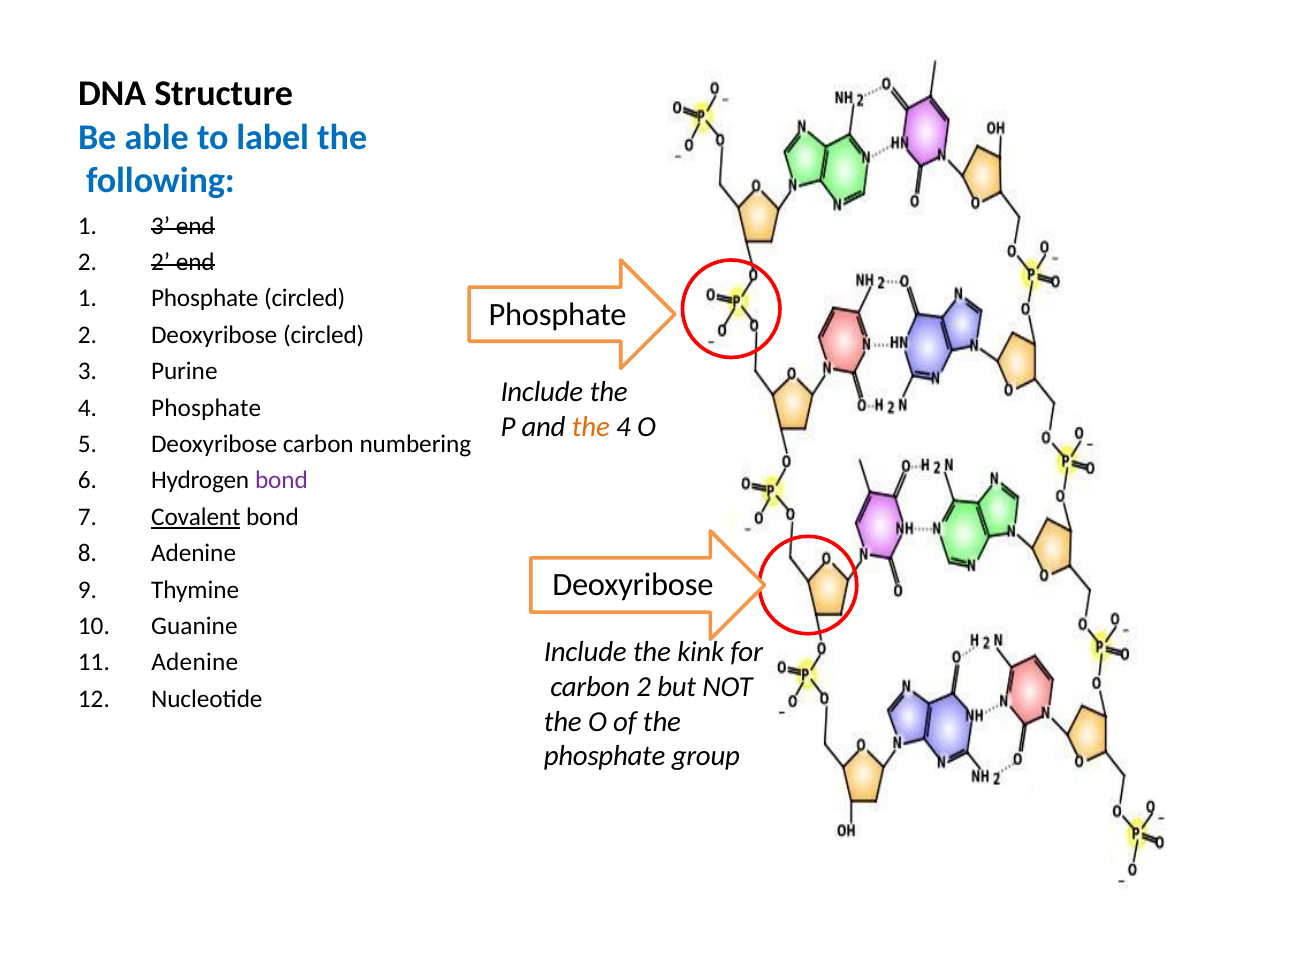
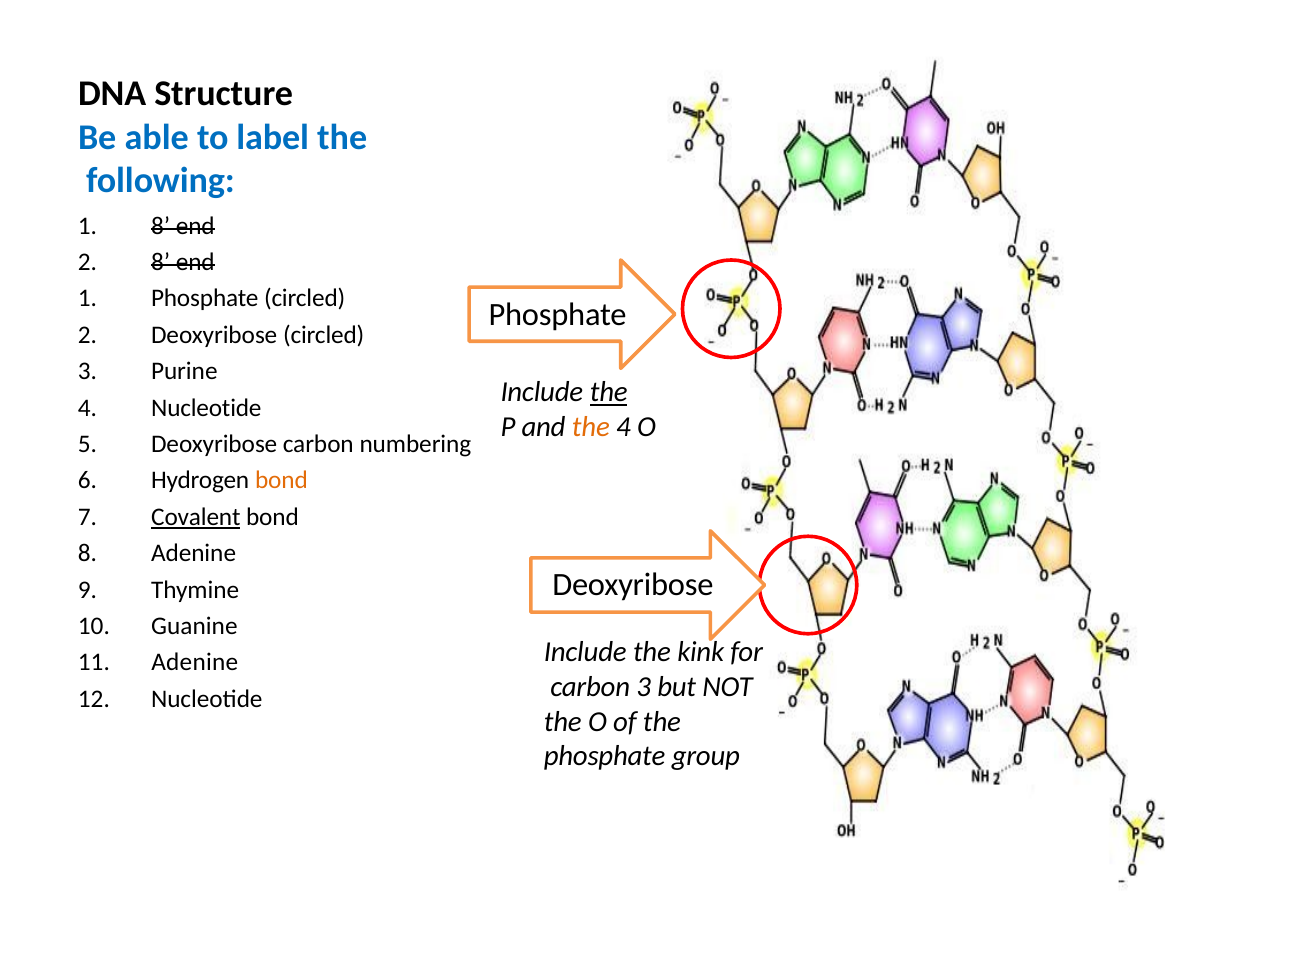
3: 3 -> 8 (161, 226)
2: 2 -> 8 (161, 262)
the underline: none -> present (609, 392)
4 Phosphate: Phosphate -> Nucleotide (206, 408)
bond colour: purple -> orange (281, 481)
carbon 2: 2 -> 3 (644, 687)
